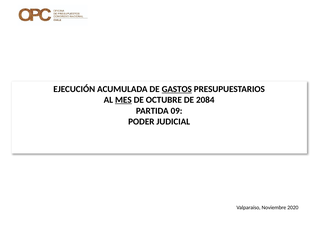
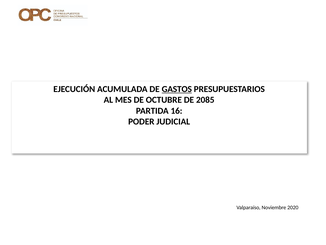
MES underline: present -> none (123, 100)
2084: 2084 -> 2085 (205, 100)
09: 09 -> 16 (176, 111)
